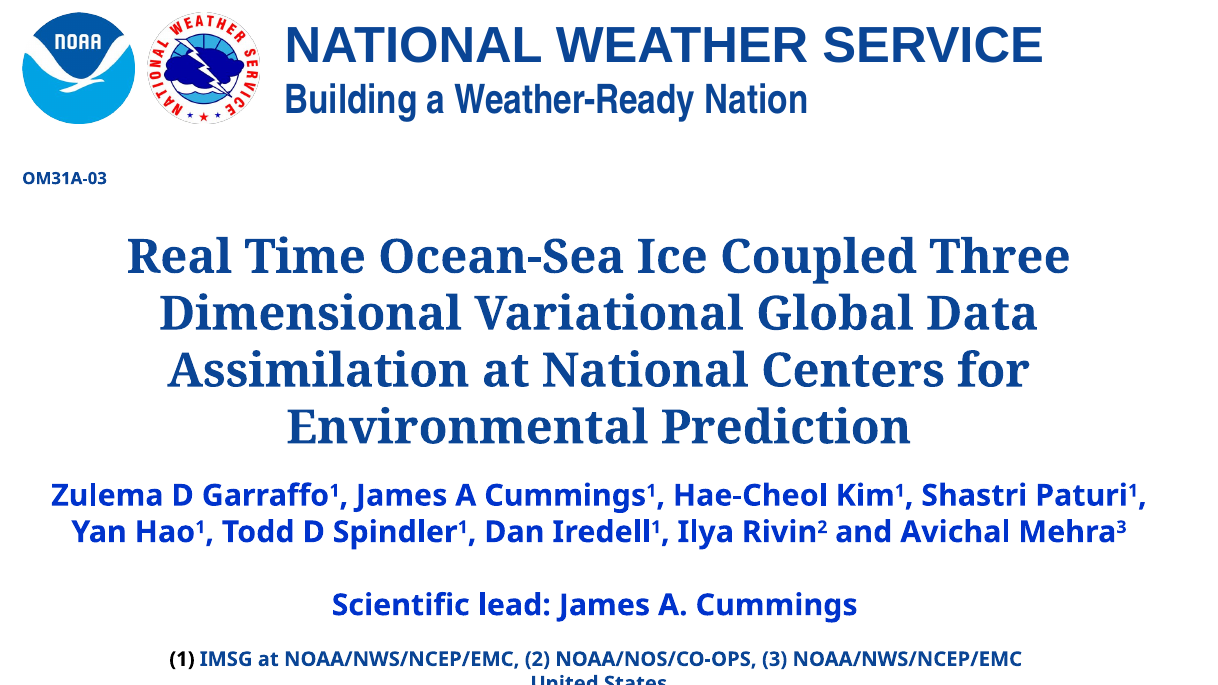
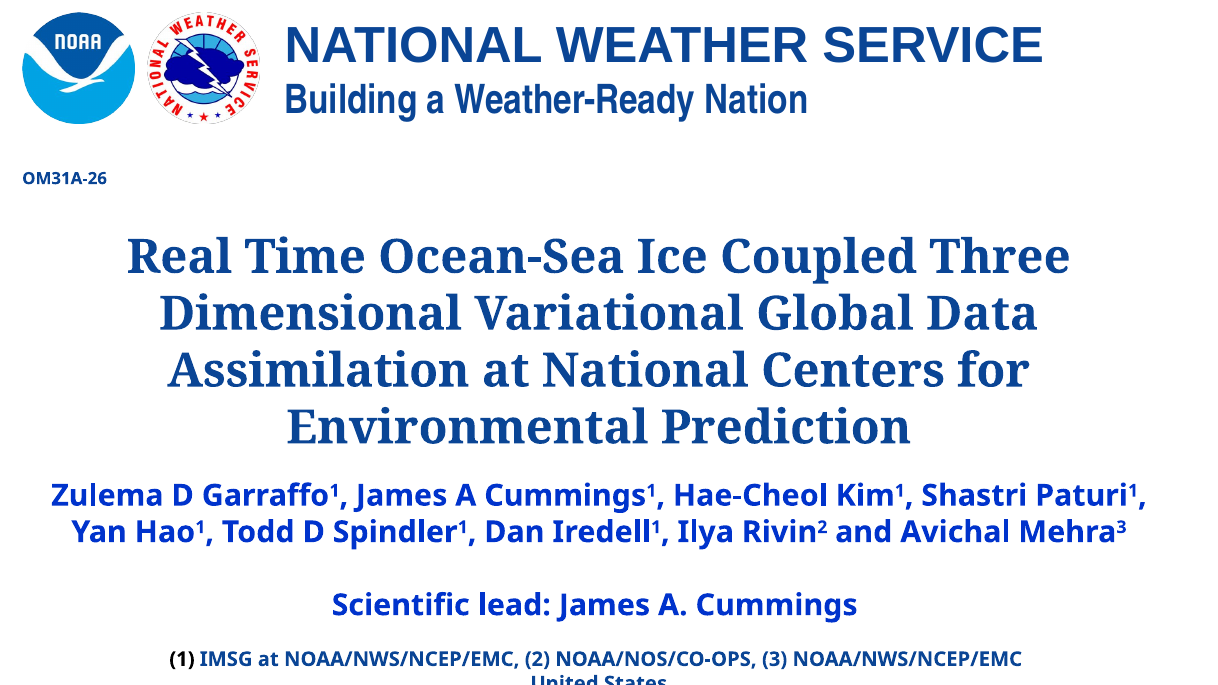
OM31A-03: OM31A-03 -> OM31A-26 (65, 179)
